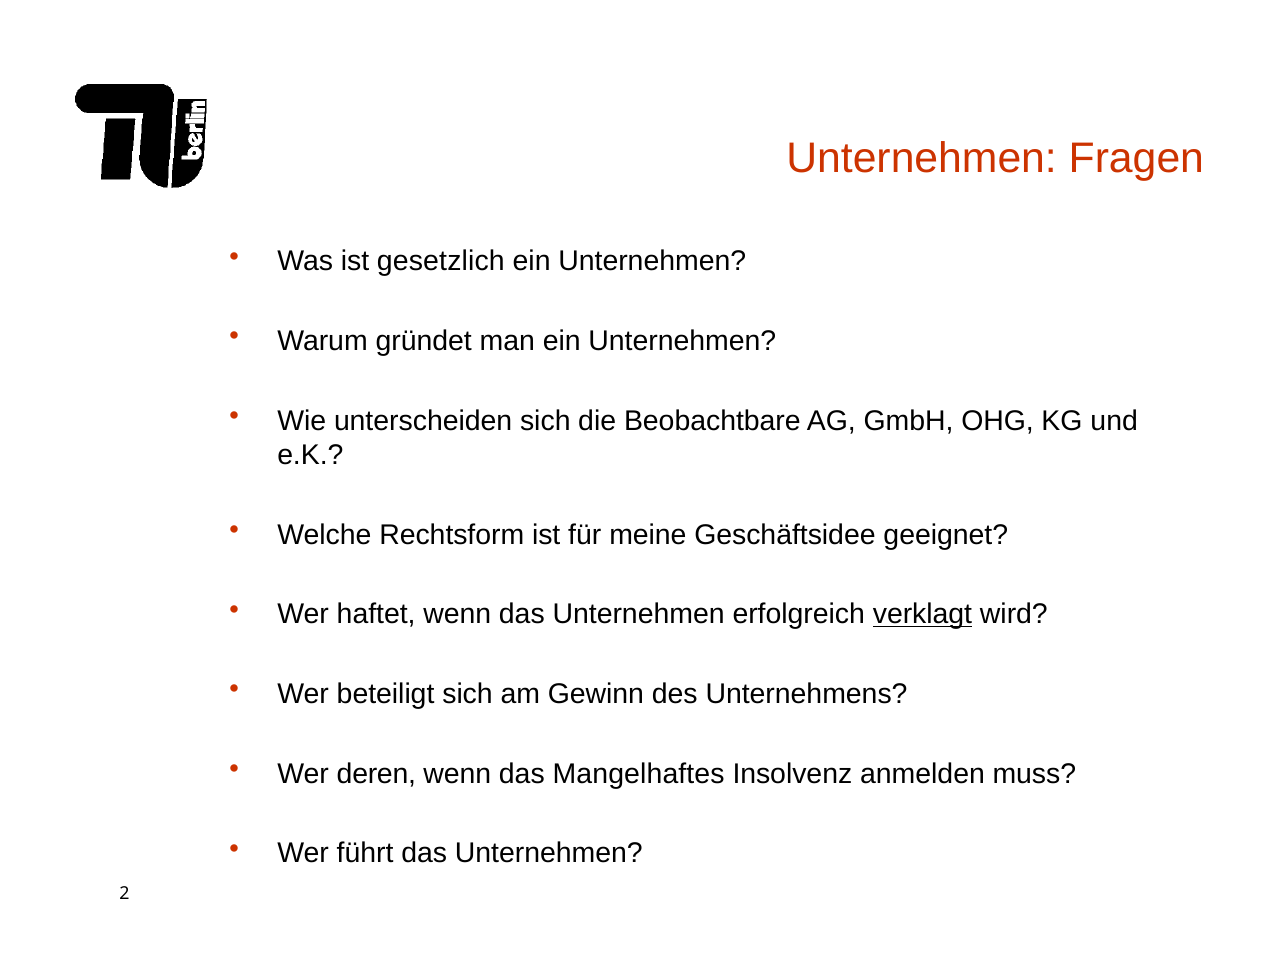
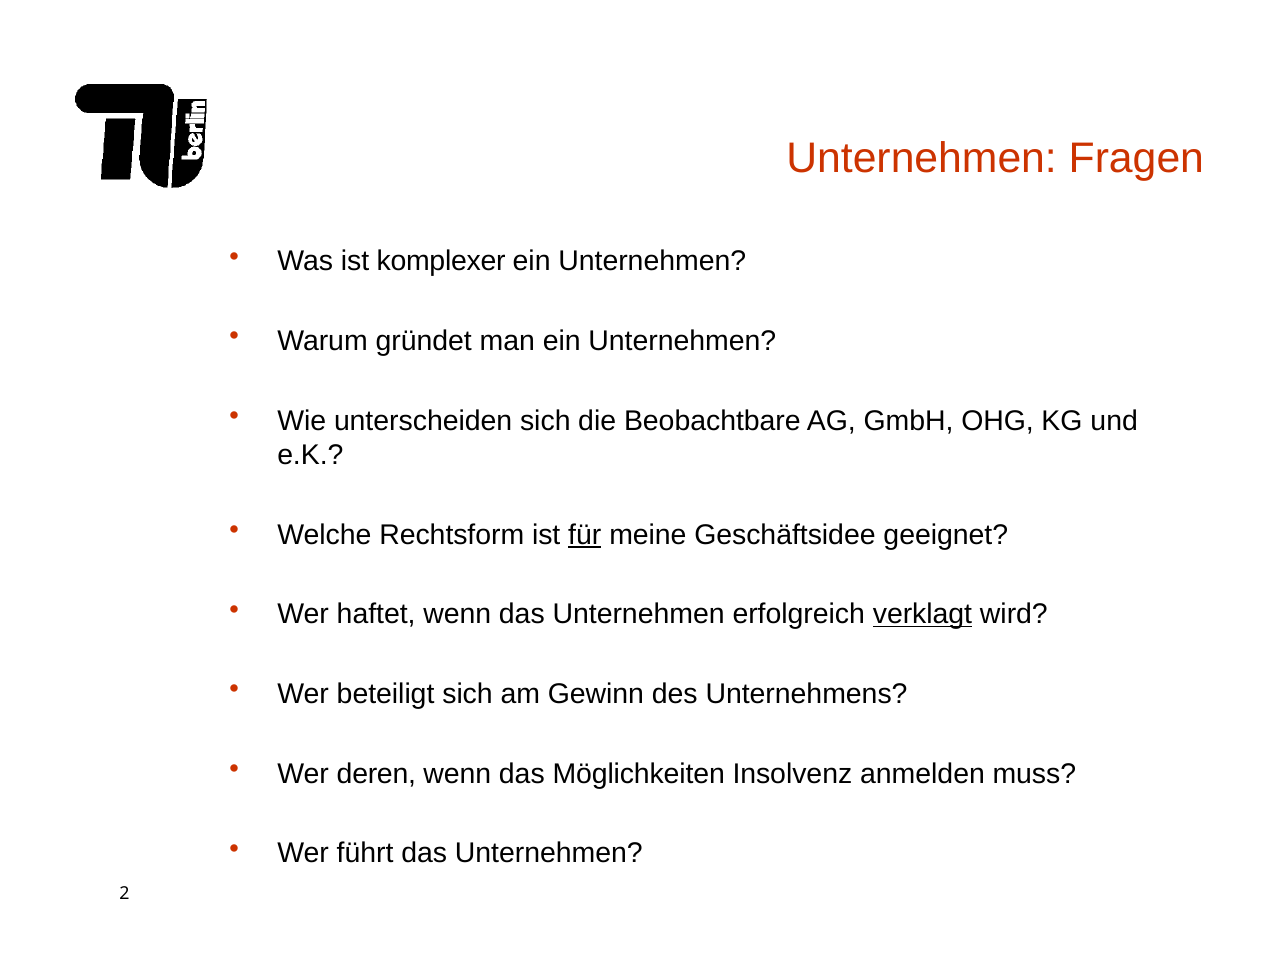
gesetzlich: gesetzlich -> komplexer (441, 261)
für underline: none -> present (585, 534)
Mangelhaftes: Mangelhaftes -> Möglichkeiten (639, 774)
